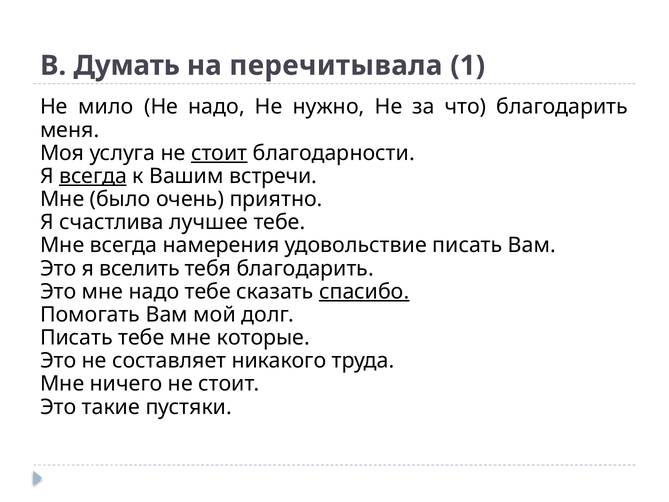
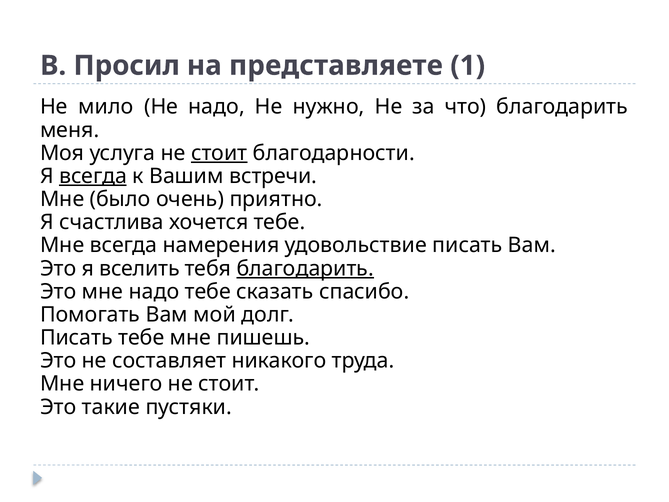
Думать: Думать -> Просил (127, 66)
перечитывала: перечитывала -> представляете (336, 66)
лучшее: лучшее -> хочется (209, 222)
благодарить underline: none -> present (305, 268)
спасибо underline: present -> none (364, 291)
которые: которые -> пишешь (263, 338)
